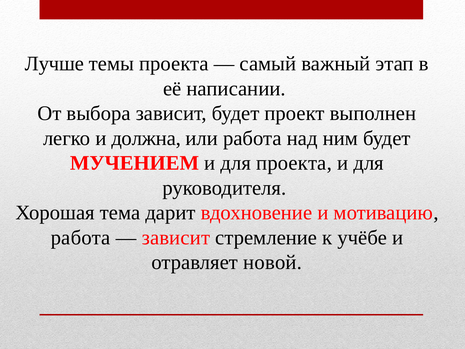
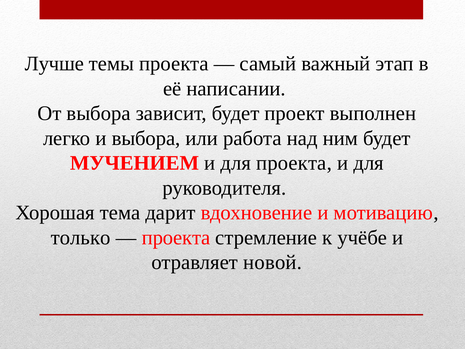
и должна: должна -> выбора (146, 138)
работа: работа -> только (81, 237)
зависит: зависит -> проекта (176, 237)
